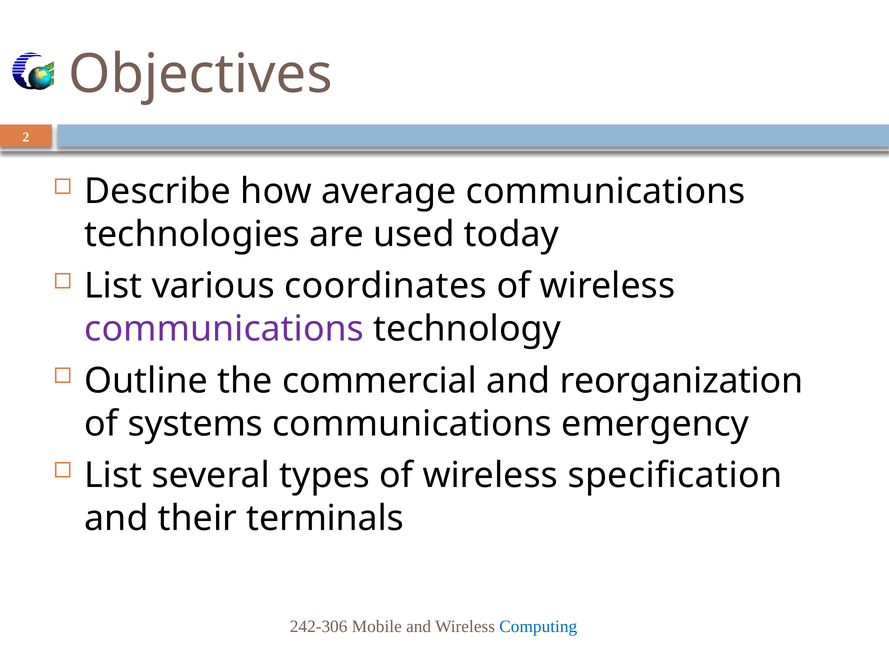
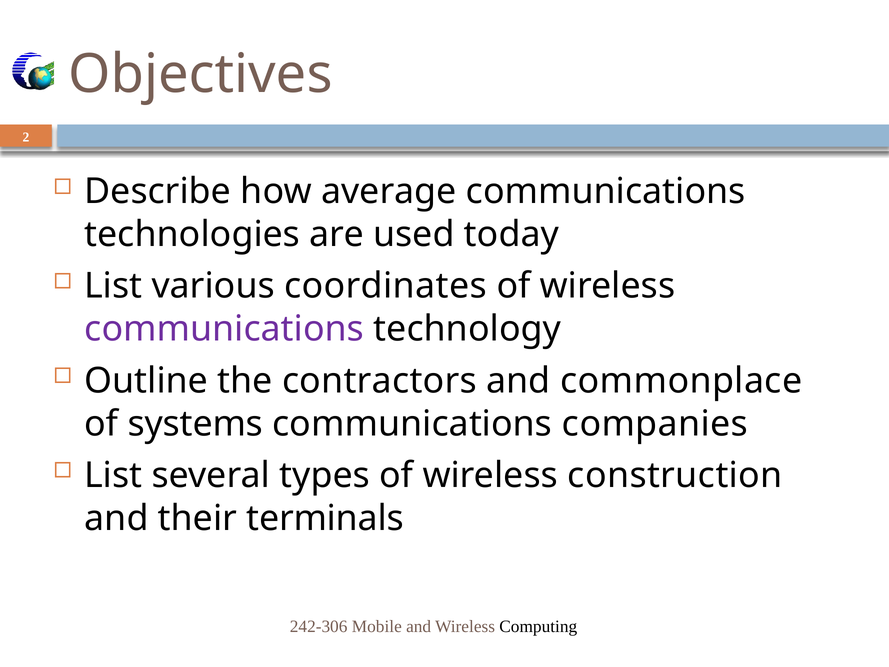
commercial: commercial -> contractors (379, 381)
reorganization: reorganization -> commonplace (681, 381)
emergency: emergency -> companies (655, 424)
specification: specification -> construction (675, 475)
Computing colour: blue -> black (538, 626)
